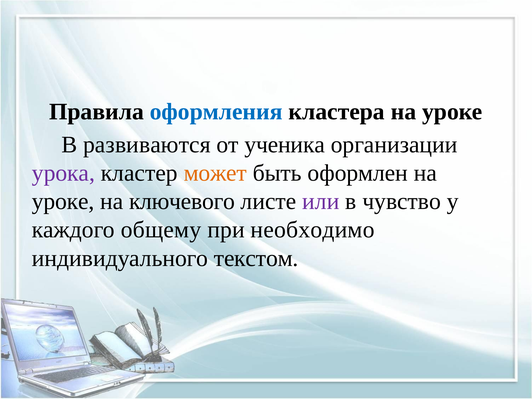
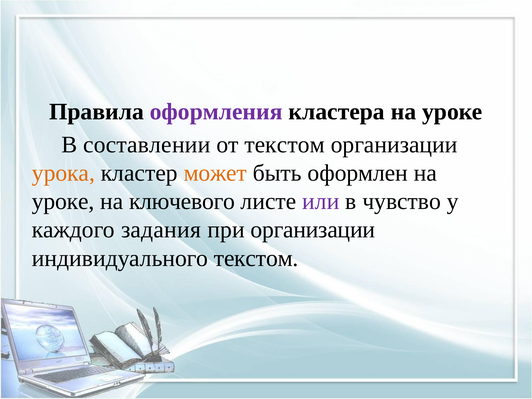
оформления colour: blue -> purple (216, 112)
развиваются: развиваются -> составлении (147, 145)
от ученика: ученика -> текстом (284, 145)
урока colour: purple -> orange (63, 173)
общему: общему -> задания (161, 230)
при необходимо: необходимо -> организации (313, 230)
